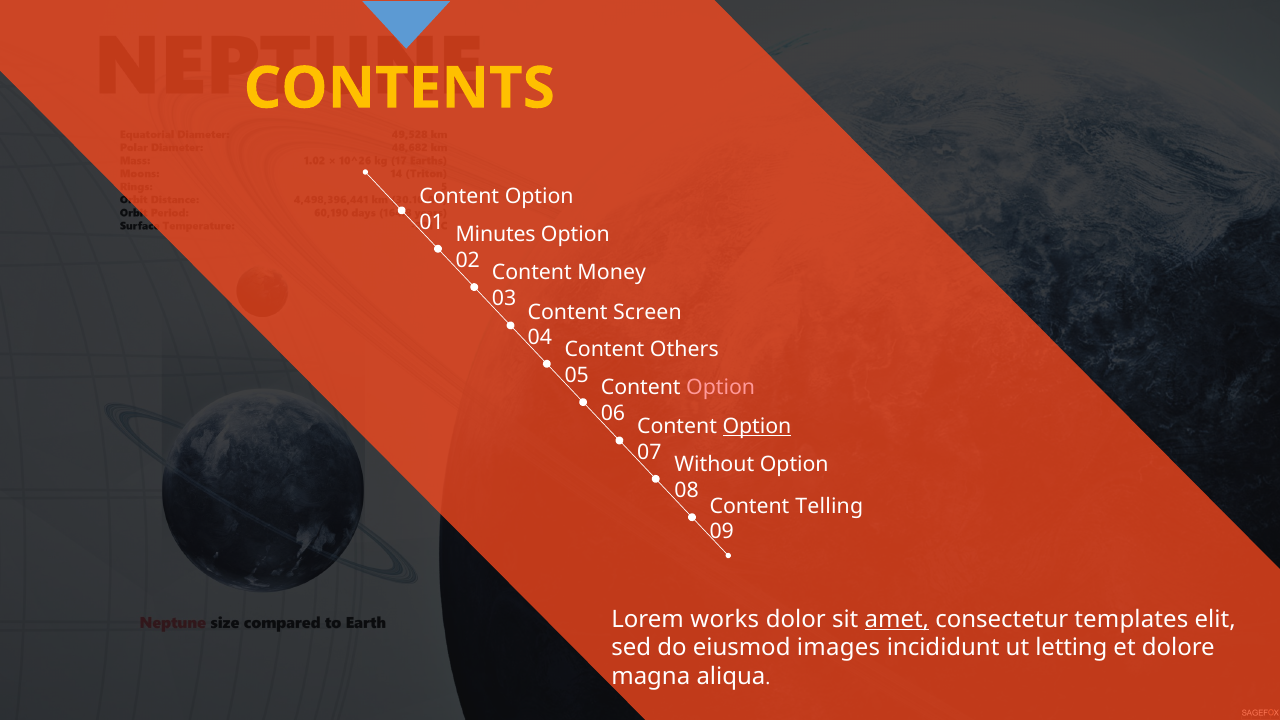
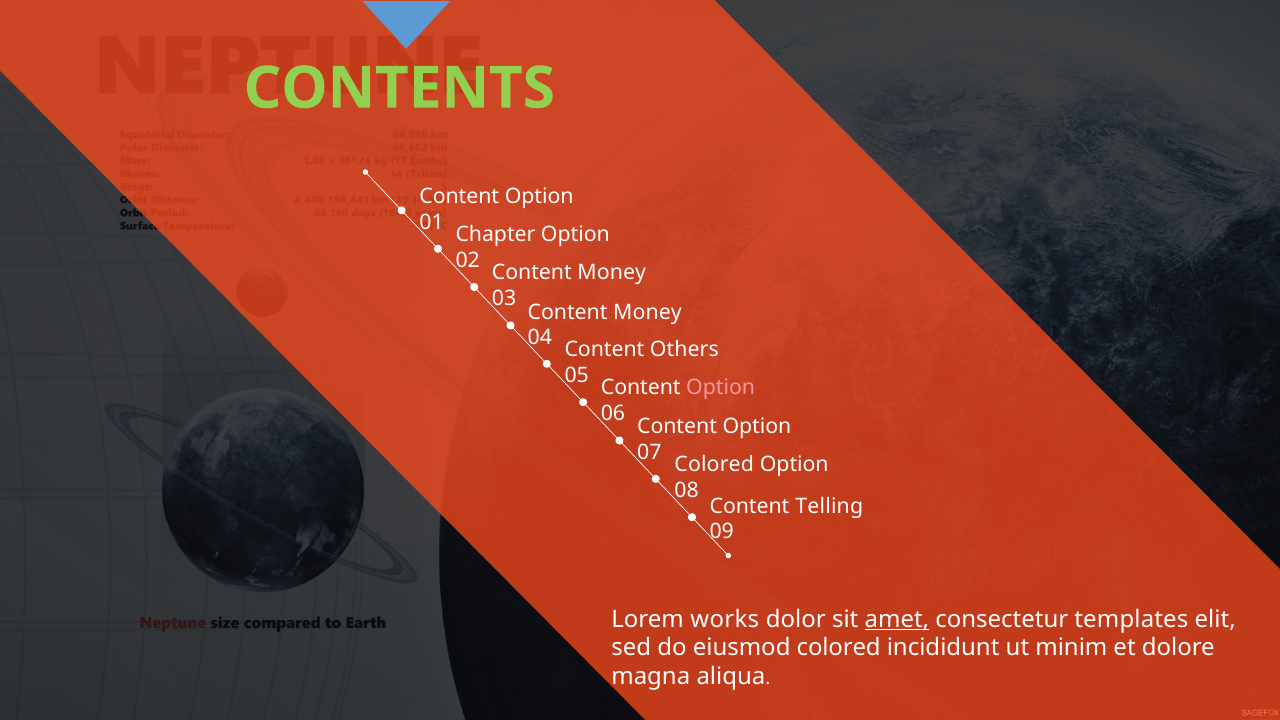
CONTENTS colour: yellow -> light green (399, 88)
Minutes: Minutes -> Chapter (496, 235)
Screen: Screen -> Money (647, 312)
Option underline: present -> none (757, 427)
Without: Without -> Colored (714, 465)
eiusmod images: images -> colored (839, 648)
letting: letting -> minim (1071, 648)
